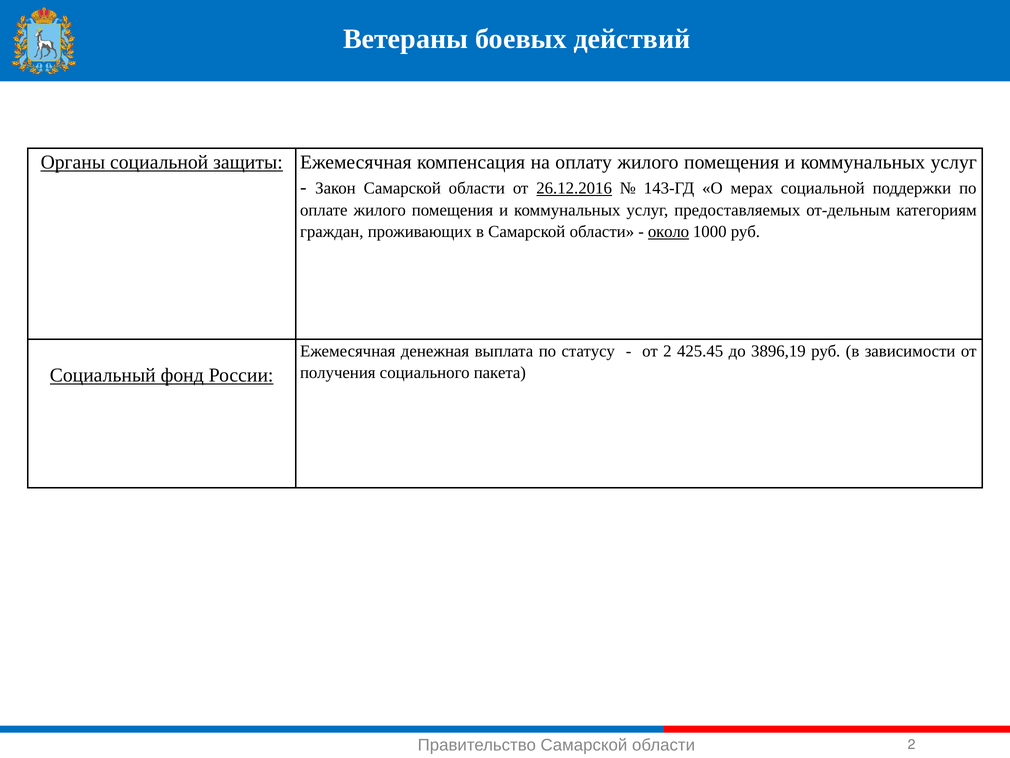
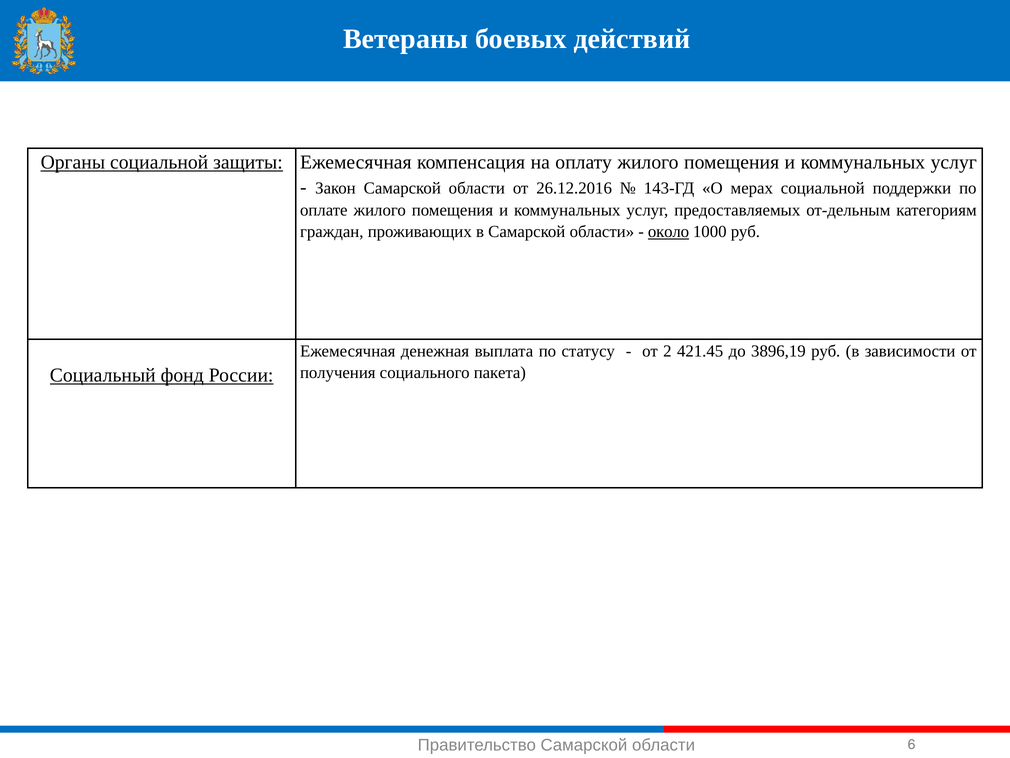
26.12.2016 underline: present -> none (574, 188)
425.45: 425.45 -> 421.45 (700, 351)
области 2: 2 -> 6 (912, 744)
